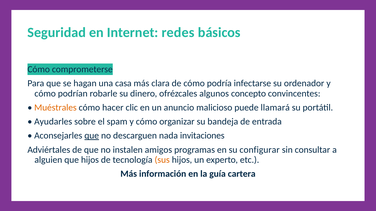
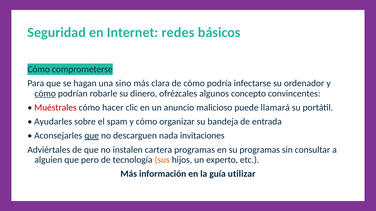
casa: casa -> sino (123, 84)
cómo underline: none -> present (45, 94)
Muéstrales colour: orange -> red (55, 108)
amigos: amigos -> cartera (158, 150)
su configurar: configurar -> programas (260, 150)
que hijos: hijos -> pero (90, 160)
cartera: cartera -> utilizar (242, 174)
